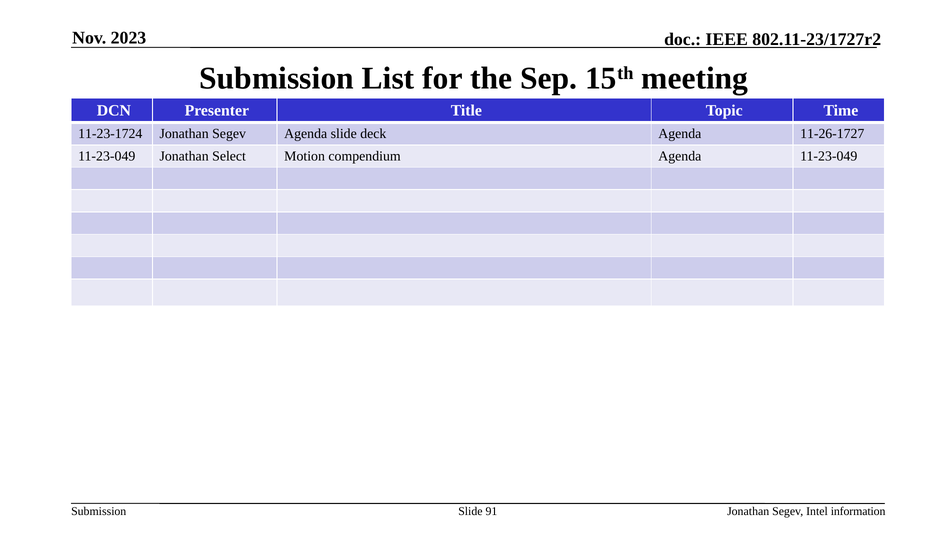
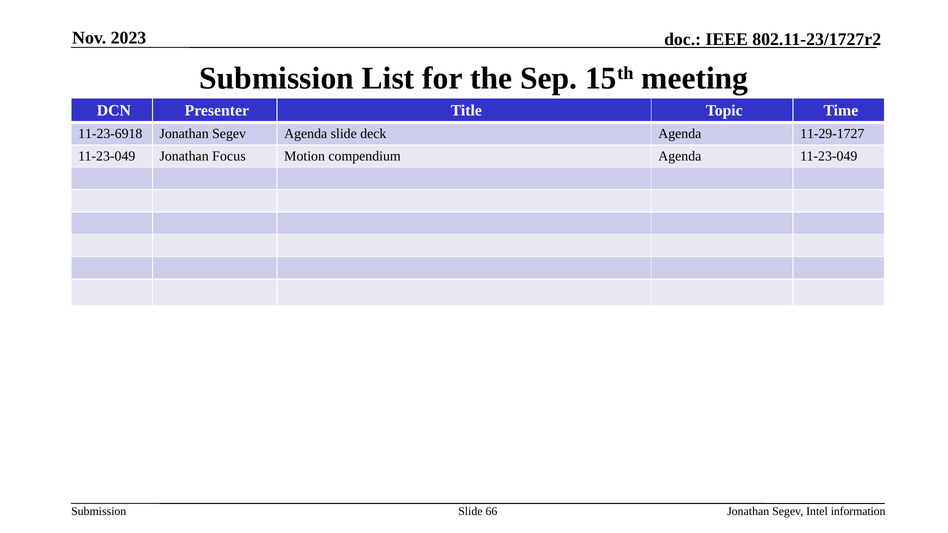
11-23-1724: 11-23-1724 -> 11-23-6918 (110, 134)
11-26-1727: 11-26-1727 -> 11-29-1727 (832, 134)
Select: Select -> Focus (229, 156)
91: 91 -> 66 (491, 511)
